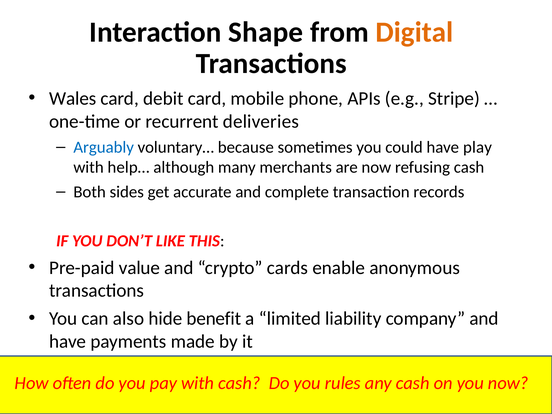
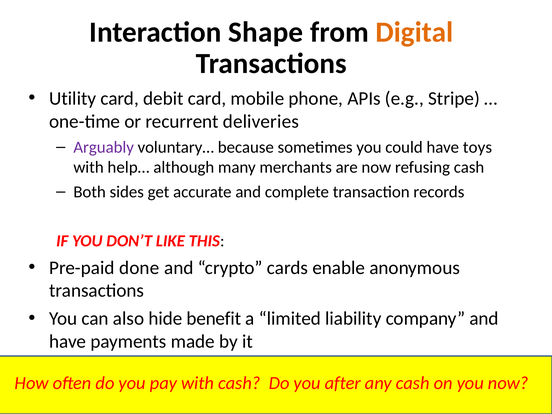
Wales: Wales -> Utility (73, 98)
Arguably colour: blue -> purple (104, 147)
play: play -> toys (477, 147)
value: value -> done (139, 268)
rules: rules -> after (343, 383)
